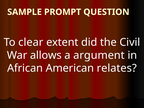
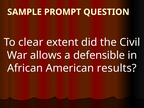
argument: argument -> defensible (99, 55)
relates: relates -> results (117, 68)
